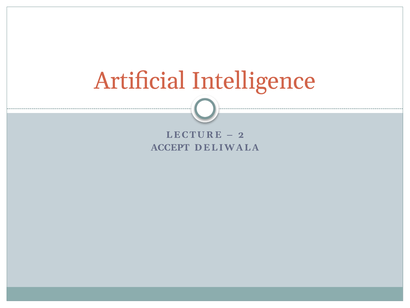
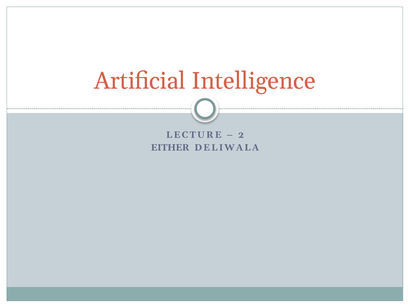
ACCEPT: ACCEPT -> EITHER (170, 147)
